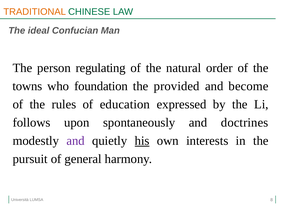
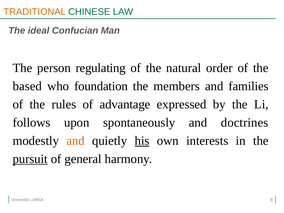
towns: towns -> based (27, 86)
provided: provided -> members (177, 86)
become: become -> families (249, 86)
education: education -> advantage (125, 104)
and colour: purple -> orange (76, 141)
pursuit underline: none -> present (30, 159)
